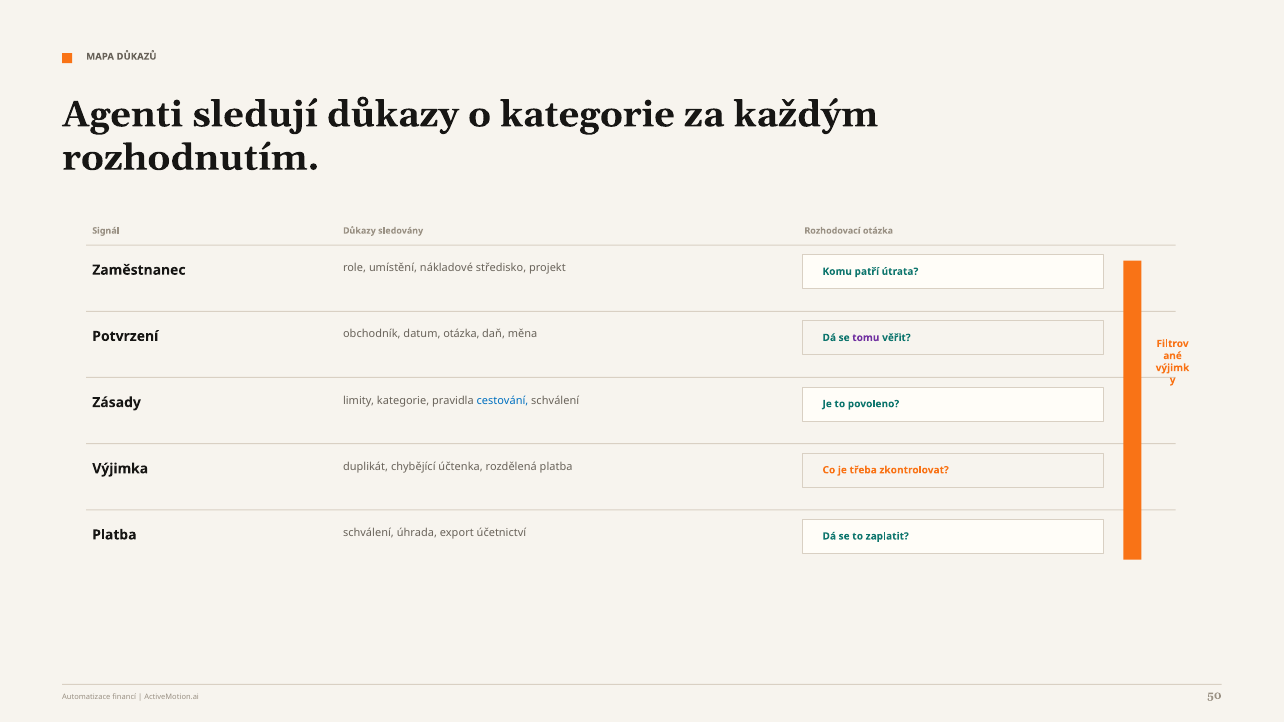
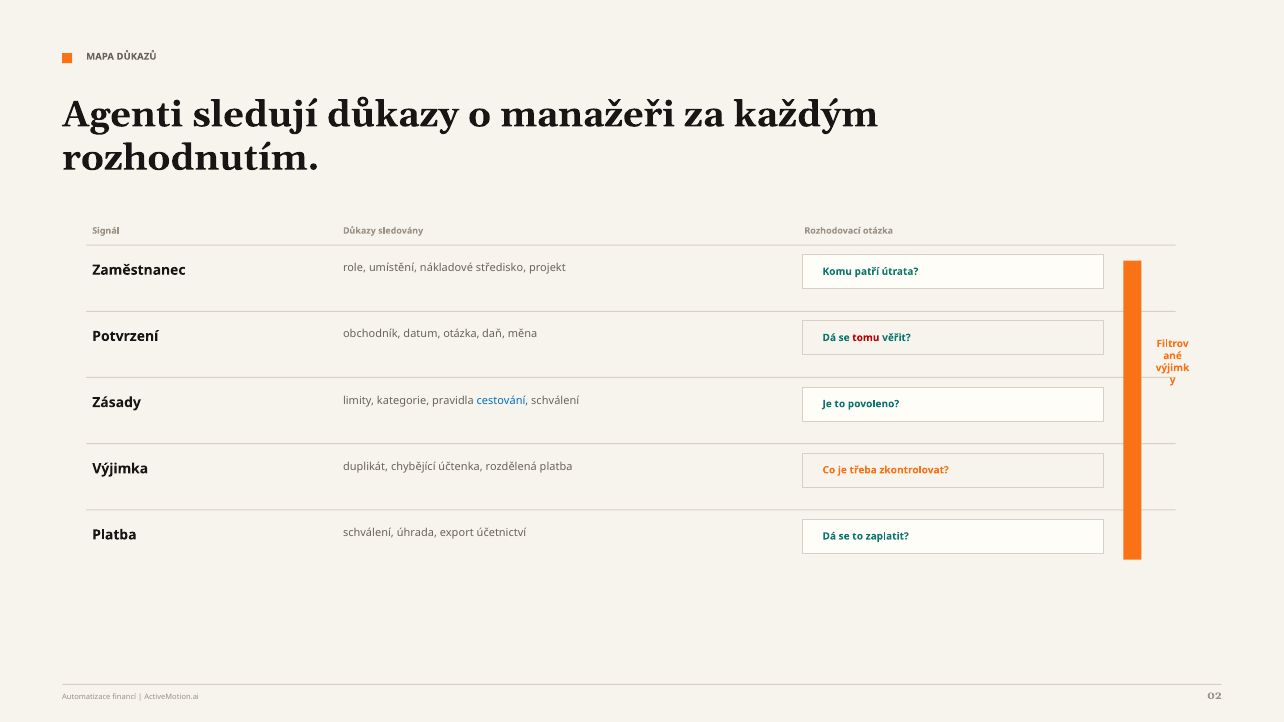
o kategorie: kategorie -> manažeři (588, 114)
tomu colour: purple -> red (866, 338)
50: 50 -> 02 (1214, 696)
